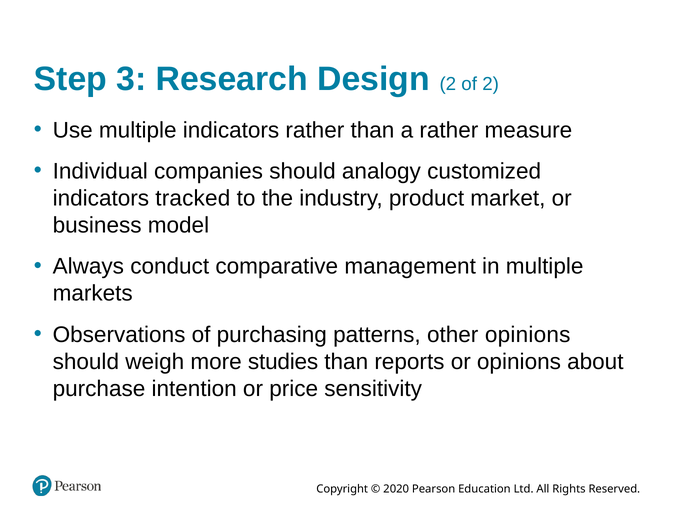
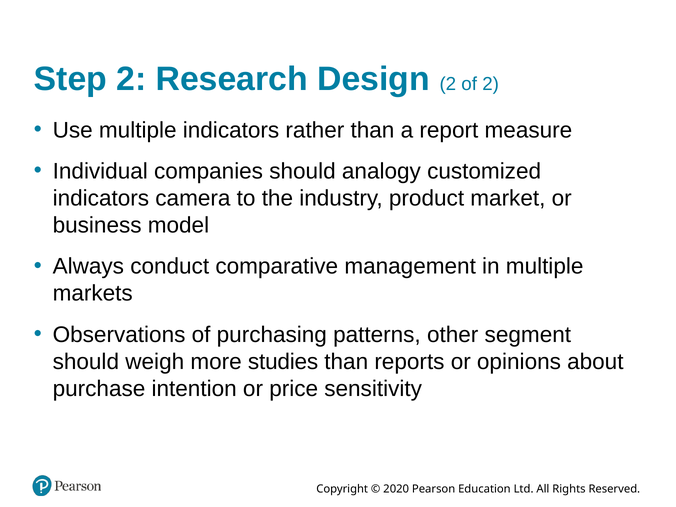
Step 3: 3 -> 2 (131, 79)
a rather: rather -> report (449, 130)
tracked: tracked -> camera (193, 198)
other opinions: opinions -> segment (528, 335)
